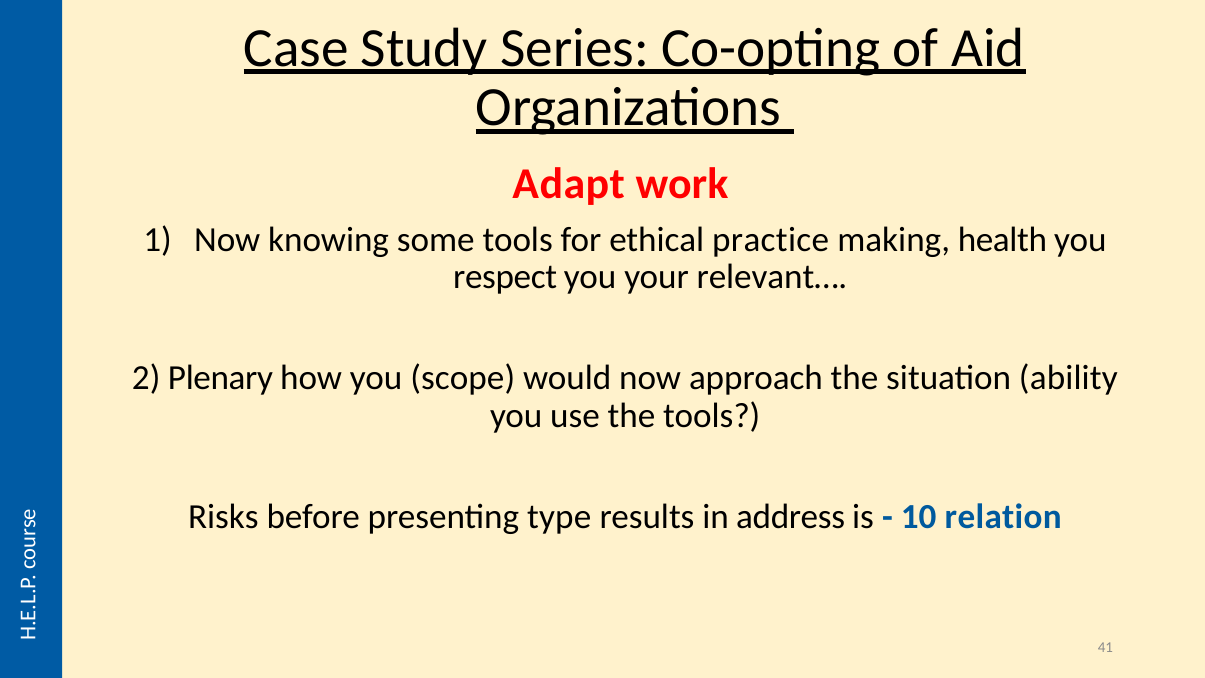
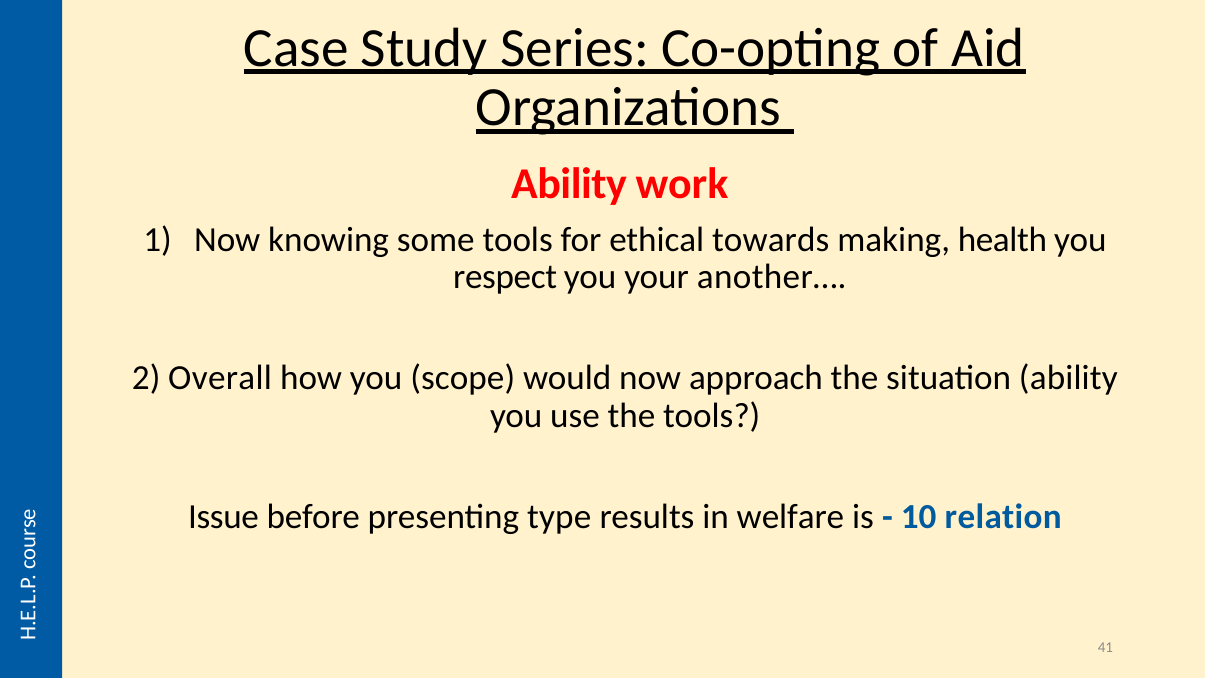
Adapt: Adapt -> Ability (569, 184)
practice: practice -> towards (771, 239)
relevant…: relevant… -> another… (772, 277)
Plenary: Plenary -> Overall (220, 378)
Risks: Risks -> Issue (223, 517)
address: address -> welfare (790, 517)
